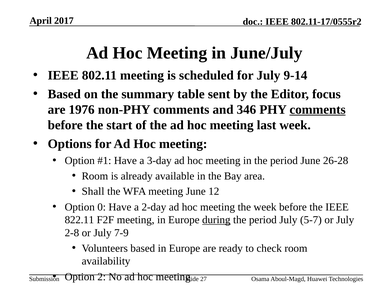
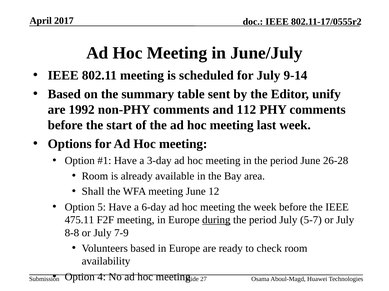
focus: focus -> unify (326, 94)
1976: 1976 -> 1992 (82, 110)
346: 346 -> 112 (246, 110)
comments underline: present -> none (318, 110)
0: 0 -> 5 (102, 208)
2-day: 2-day -> 6-day (154, 208)
822.11: 822.11 -> 475.11 (79, 220)
2-8: 2-8 -> 8-8 (72, 233)
2: 2 -> 4 (102, 277)
